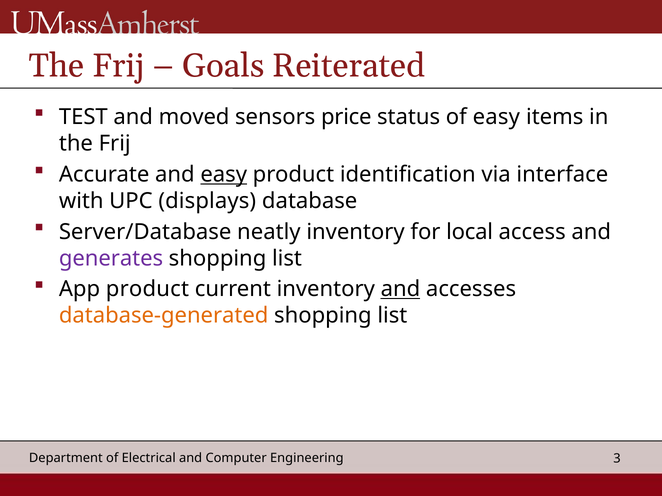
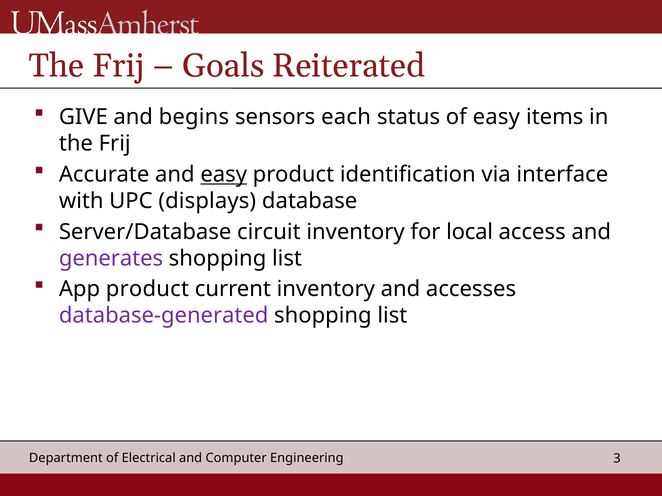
TEST: TEST -> GIVE (83, 117)
moved: moved -> begins (194, 117)
price: price -> each (346, 117)
neatly: neatly -> circuit (269, 232)
and underline: present -> none (400, 289)
database-generated colour: orange -> purple (164, 316)
